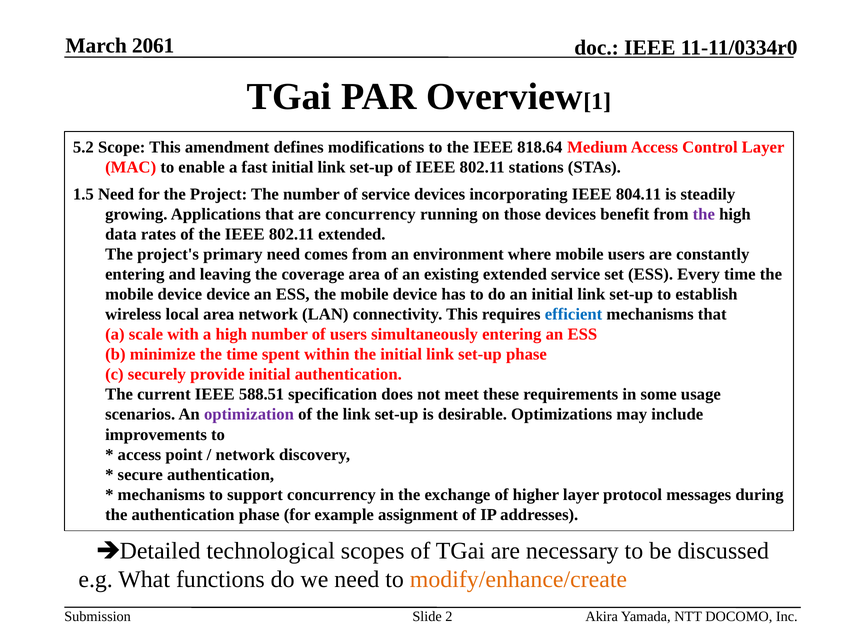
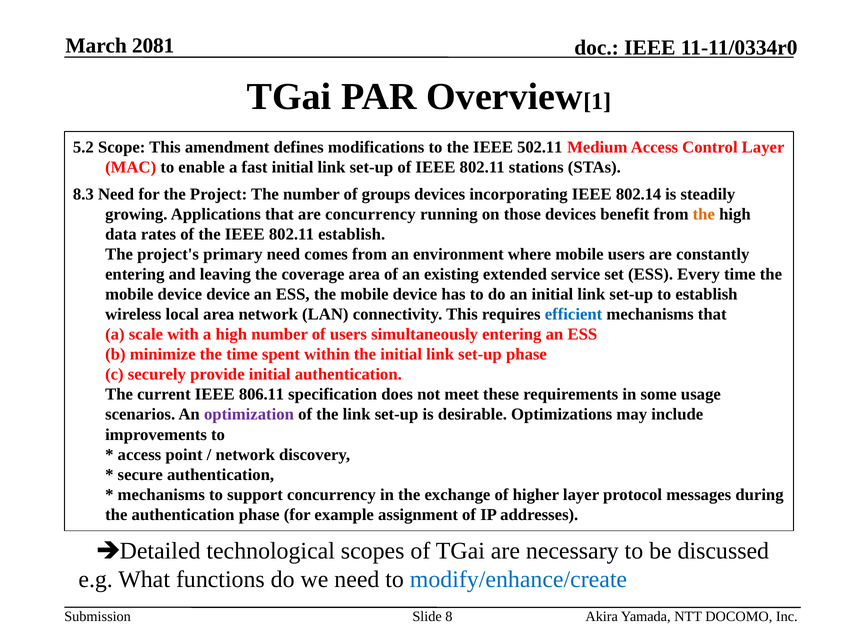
2061: 2061 -> 2081 (153, 45)
818.64: 818.64 -> 502.11 (540, 147)
1.5: 1.5 -> 8.3 (83, 194)
of service: service -> groups (386, 194)
804.11: 804.11 -> 802.14 (639, 194)
the colour: purple -> orange (704, 214)
802.11 extended: extended -> establish (352, 235)
588.51: 588.51 -> 806.11 (262, 395)
modify/enhance/create colour: orange -> blue (518, 580)
2: 2 -> 8 (449, 617)
